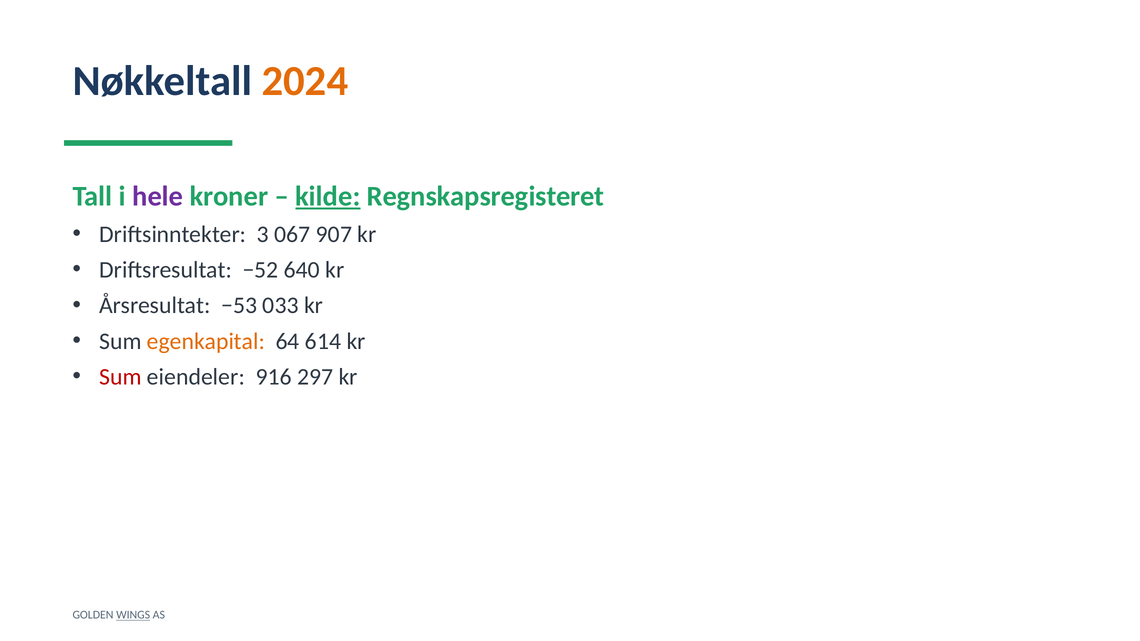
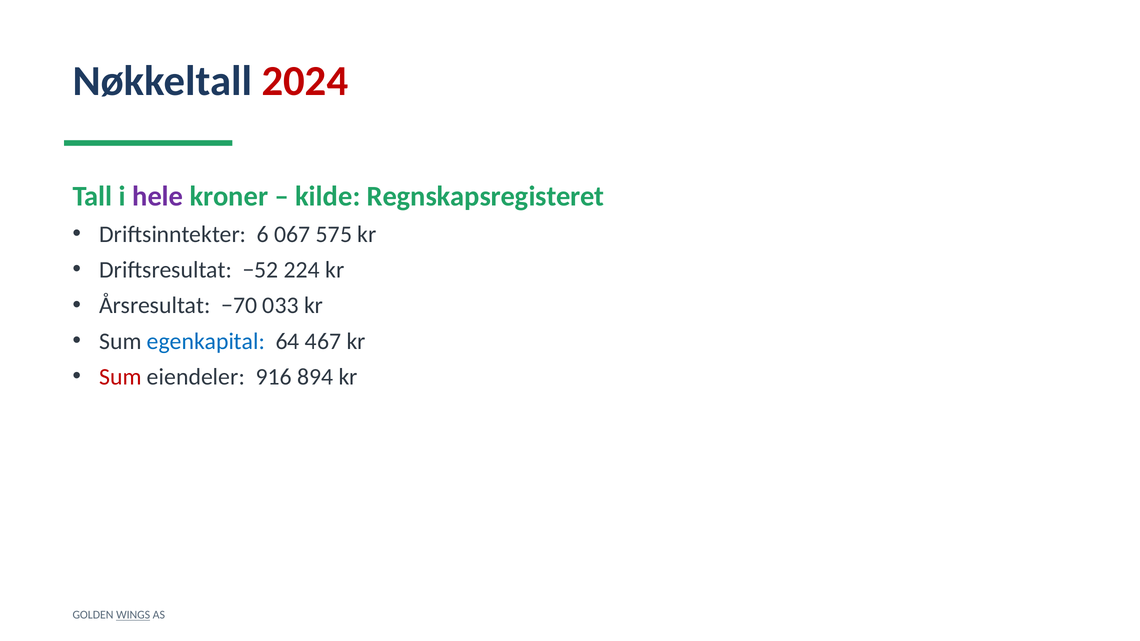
2024 colour: orange -> red (305, 81)
kilde underline: present -> none (328, 196)
3: 3 -> 6 (263, 234)
907: 907 -> 575 (334, 234)
640: 640 -> 224 (302, 270)
−53: −53 -> −70 (239, 306)
egenkapital colour: orange -> blue (206, 341)
614: 614 -> 467 (323, 341)
297: 297 -> 894 (315, 377)
